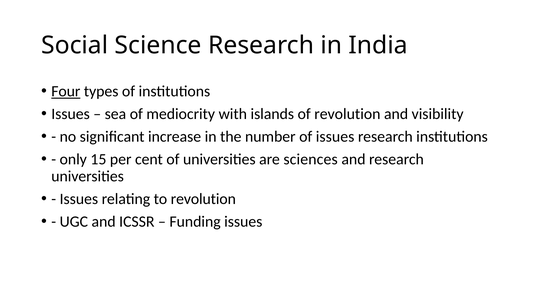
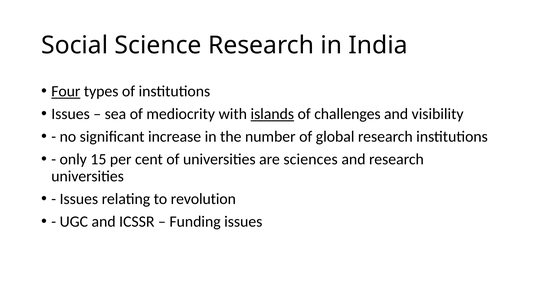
islands underline: none -> present (272, 114)
of revolution: revolution -> challenges (347, 114)
of issues: issues -> global (335, 137)
